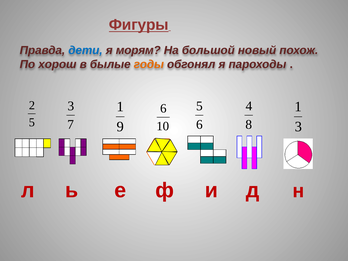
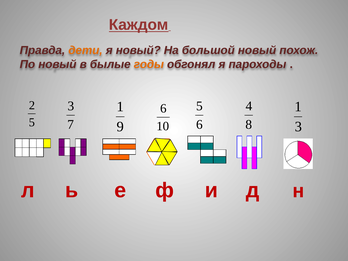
Фигуры: Фигуры -> Каждом (139, 25)
дети colour: blue -> orange (85, 50)
я морям: морям -> новый (138, 50)
По хорош: хорош -> новый (57, 64)
